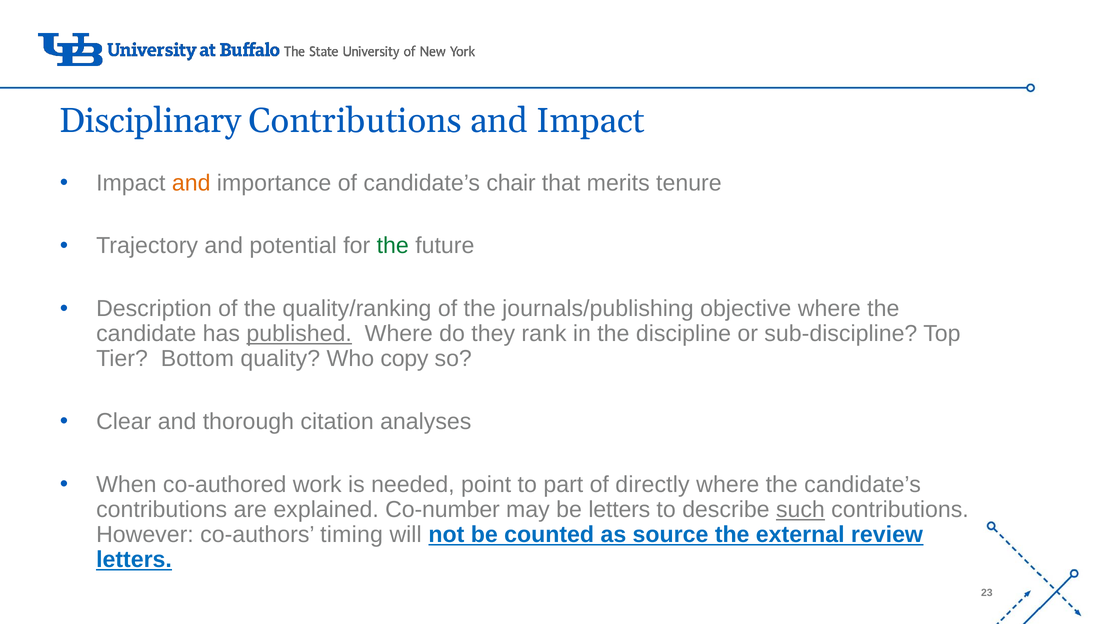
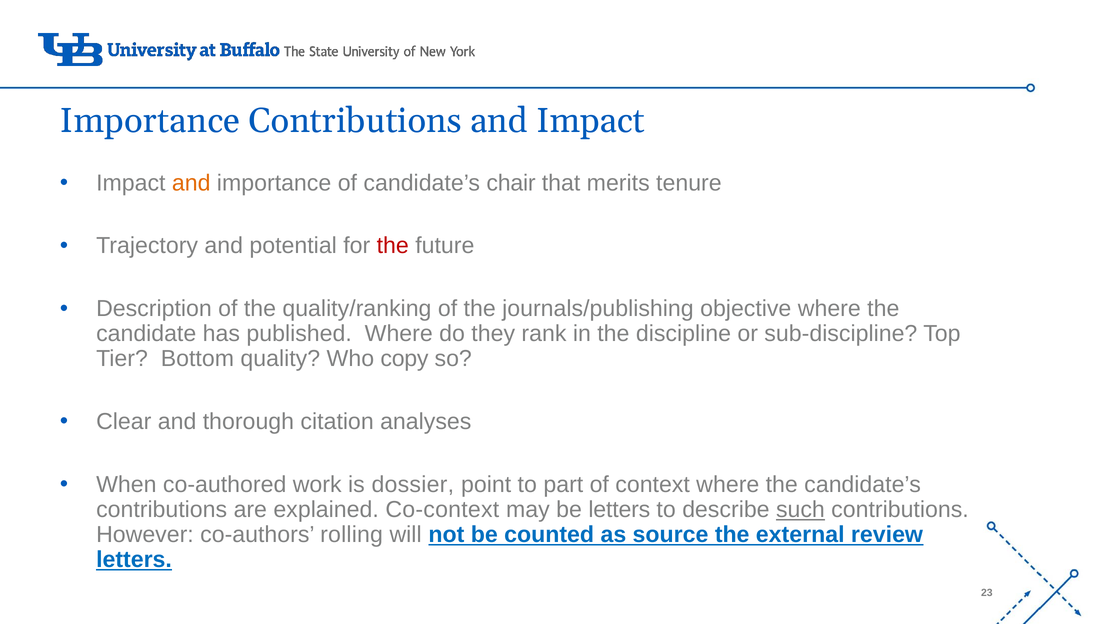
Disciplinary: Disciplinary -> Importance (150, 121)
the colour: green -> red (393, 246)
published underline: present -> none (299, 334)
needed: needed -> dossier (413, 485)
directly: directly -> context (653, 485)
Co-number: Co-number -> Co-context (442, 509)
timing: timing -> rolling (352, 534)
